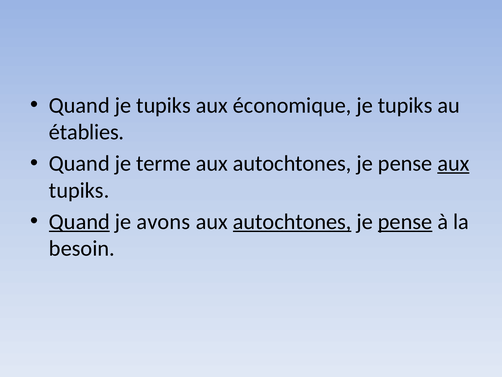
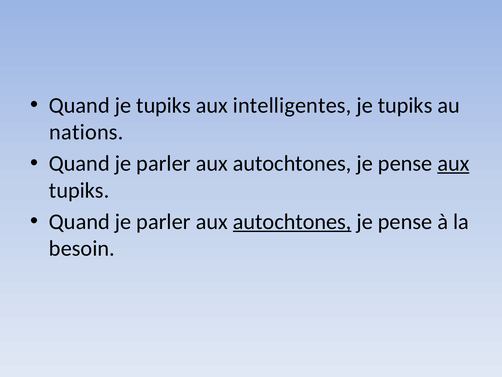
économique: économique -> intelligentes (292, 105)
établies: établies -> nations (86, 132)
terme: terme -> parler (163, 163)
Quand underline: present -> none (79, 221)
avons: avons -> parler (163, 221)
pense underline: present -> none (405, 221)
